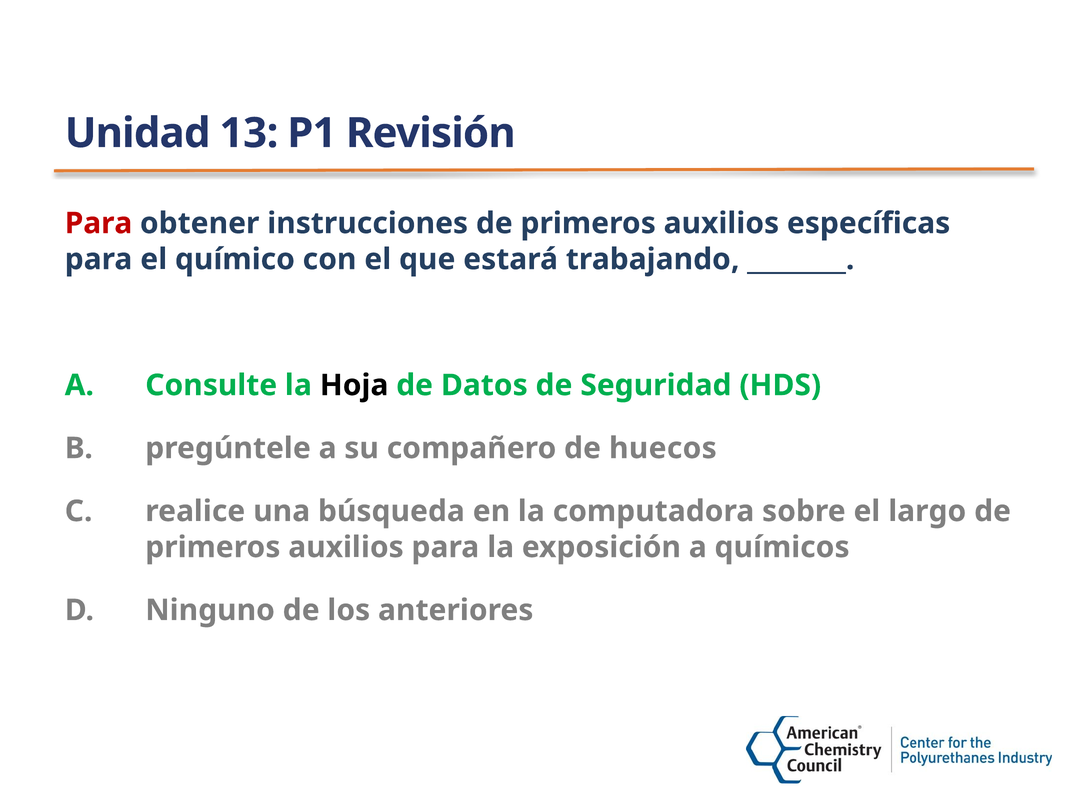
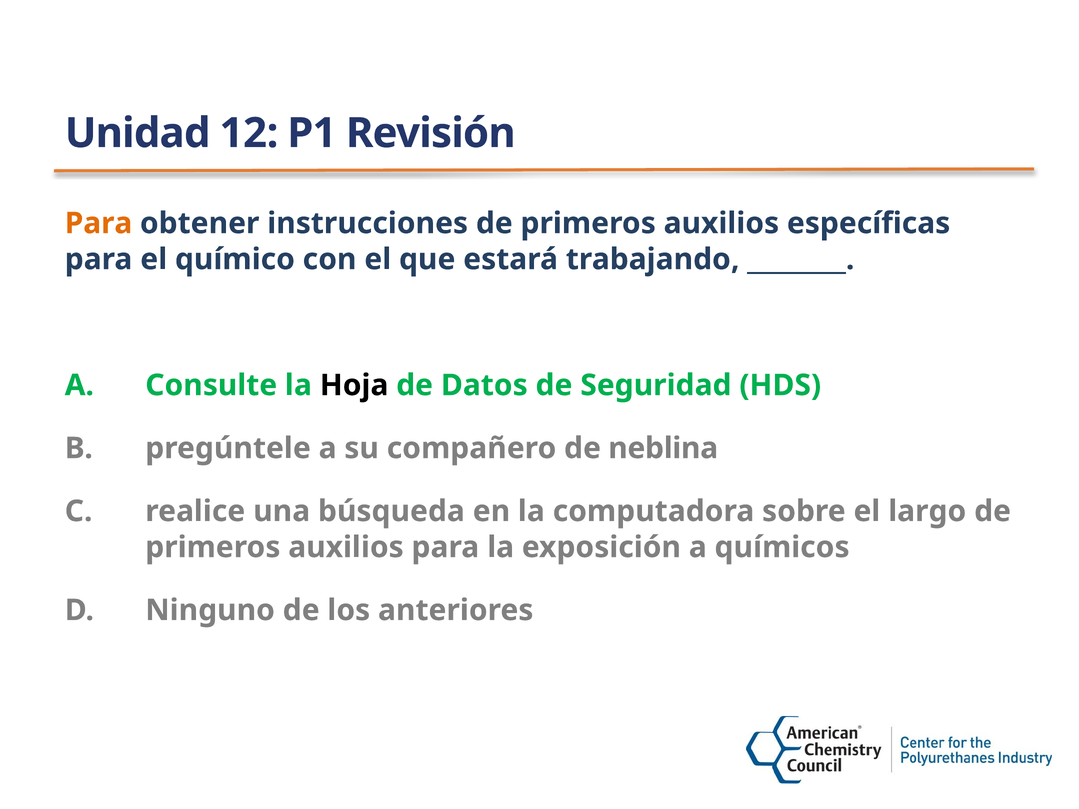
13: 13 -> 12 (249, 133)
Para colour: red -> orange (99, 223)
huecos: huecos -> neblina (663, 448)
